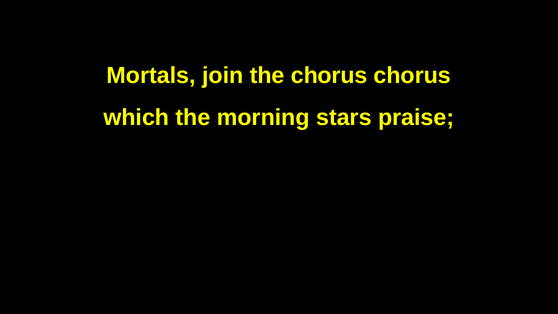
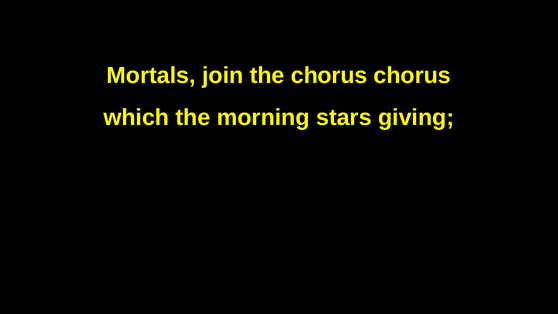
praise: praise -> giving (416, 117)
